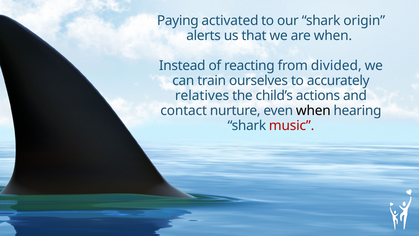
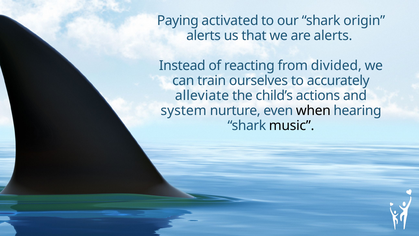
are when: when -> alerts (333, 36)
relatives: relatives -> alleviate (202, 96)
contact: contact -> system (184, 110)
music colour: red -> black (292, 125)
